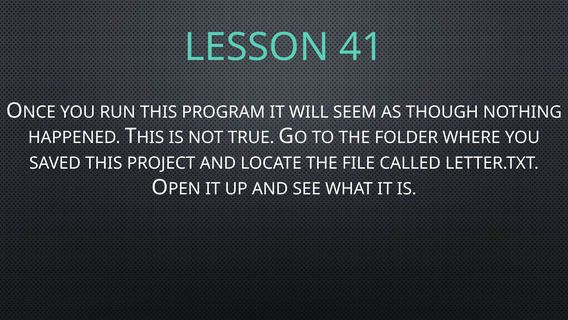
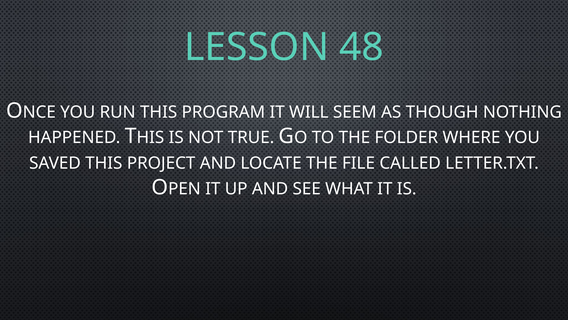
41: 41 -> 48 (362, 47)
